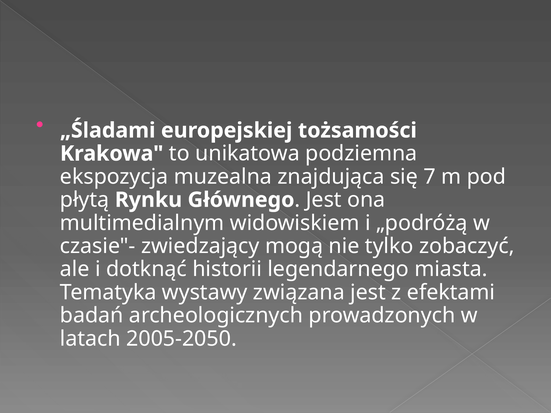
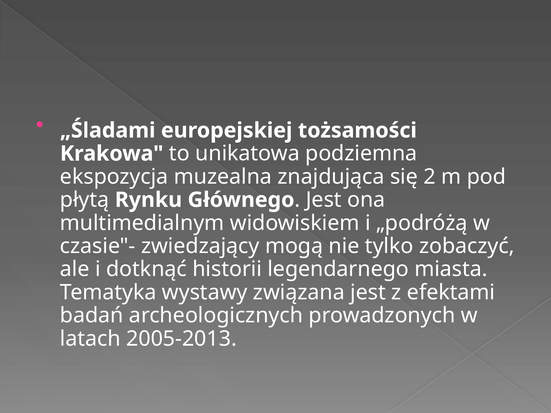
7: 7 -> 2 (430, 177)
2005-2050: 2005-2050 -> 2005-2013 (182, 339)
